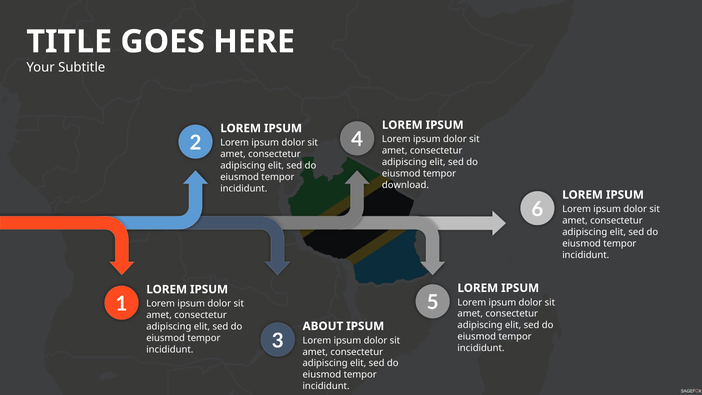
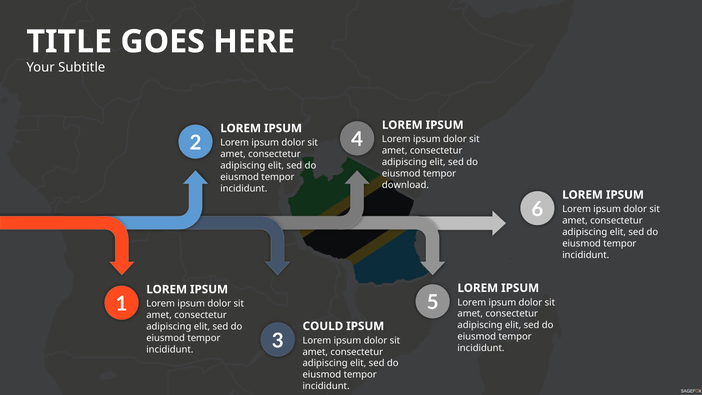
ABOUT: ABOUT -> COULD (323, 326)
